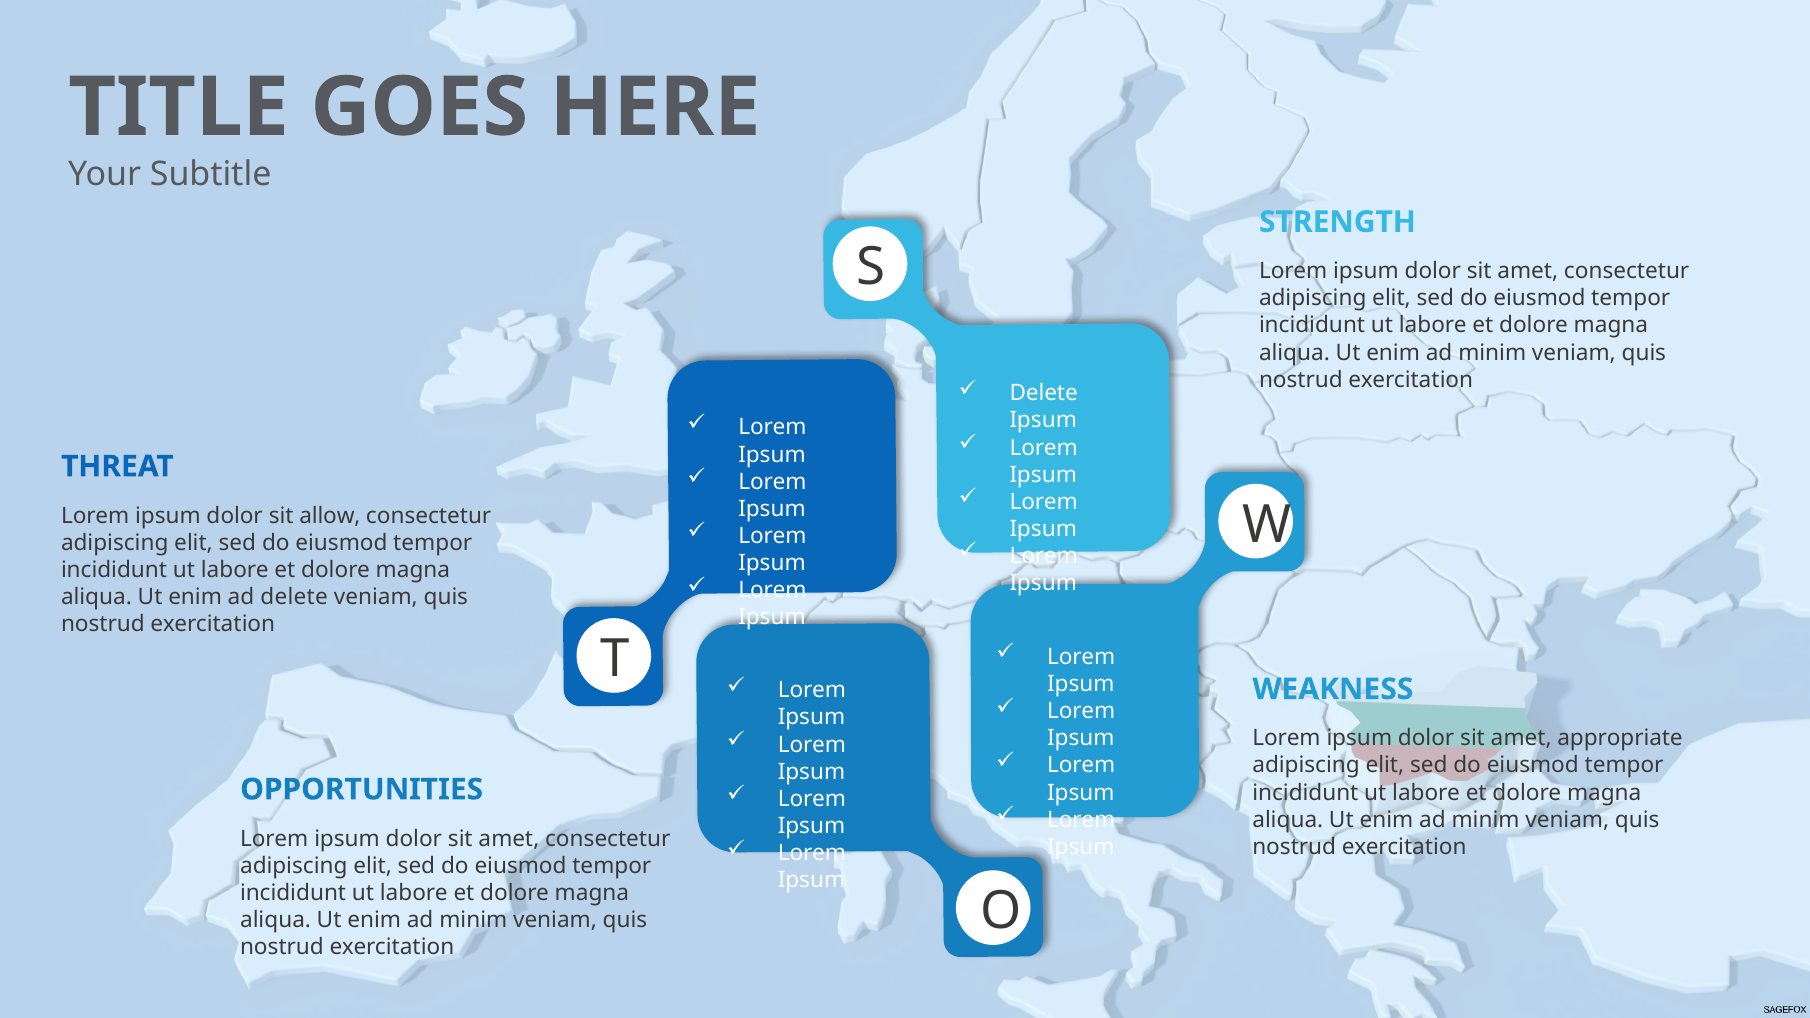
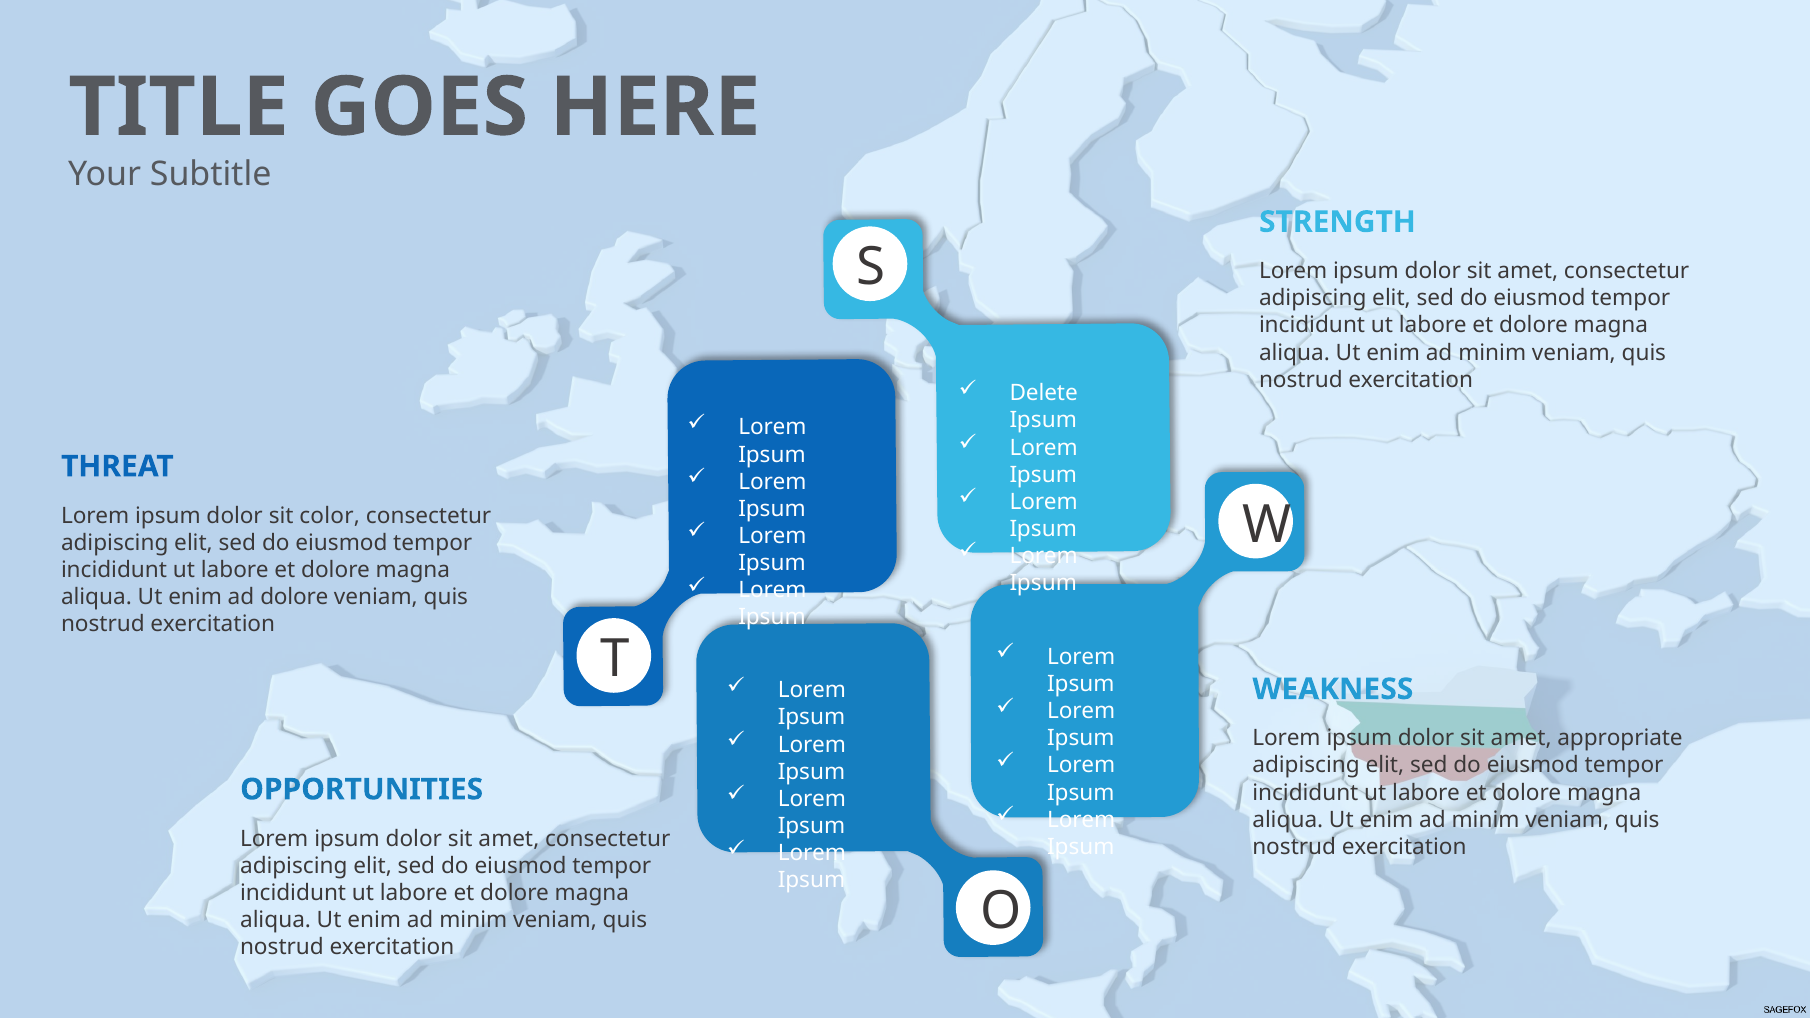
allow: allow -> color (330, 516)
ad delete: delete -> dolore (294, 597)
